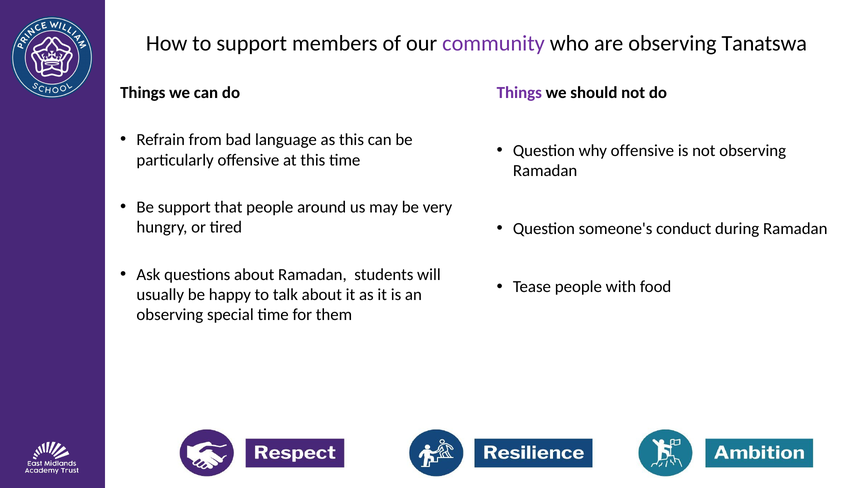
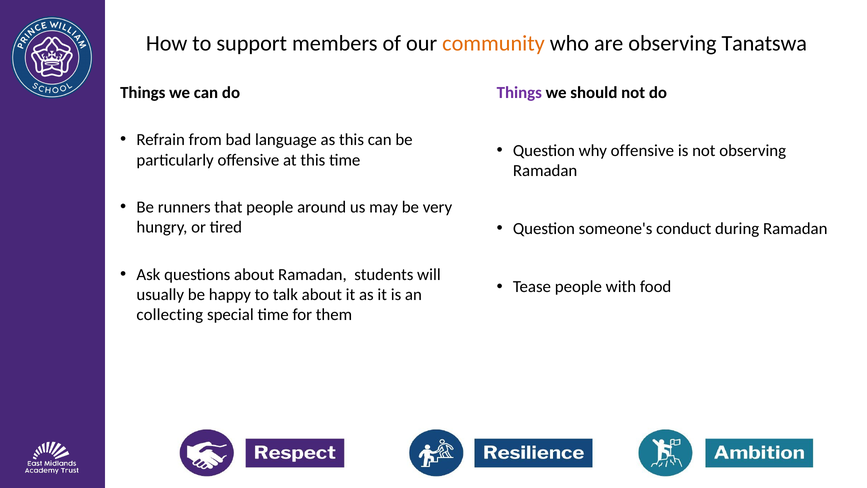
community colour: purple -> orange (494, 43)
Be support: support -> runners (184, 207)
observing: observing -> collecting (170, 315)
